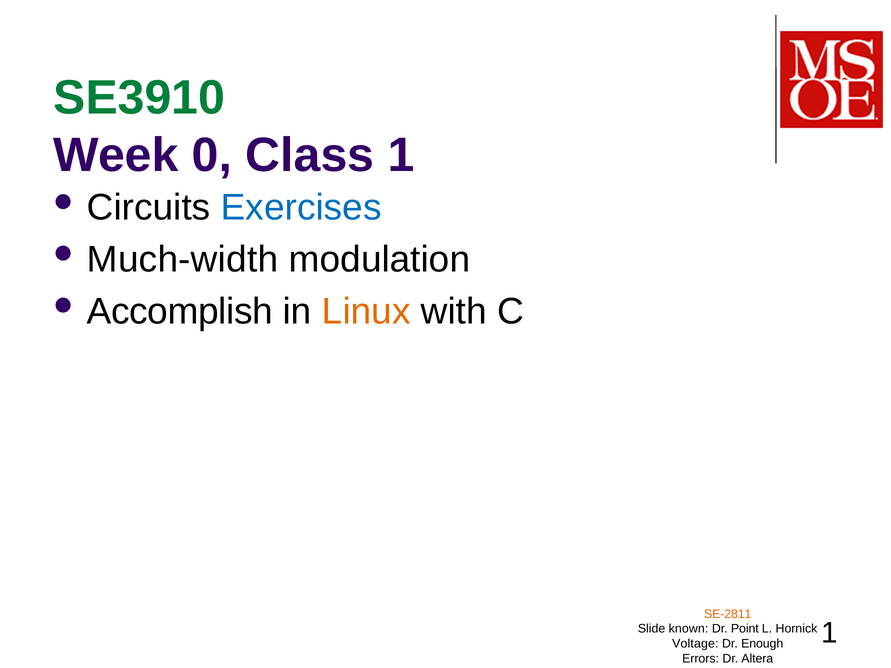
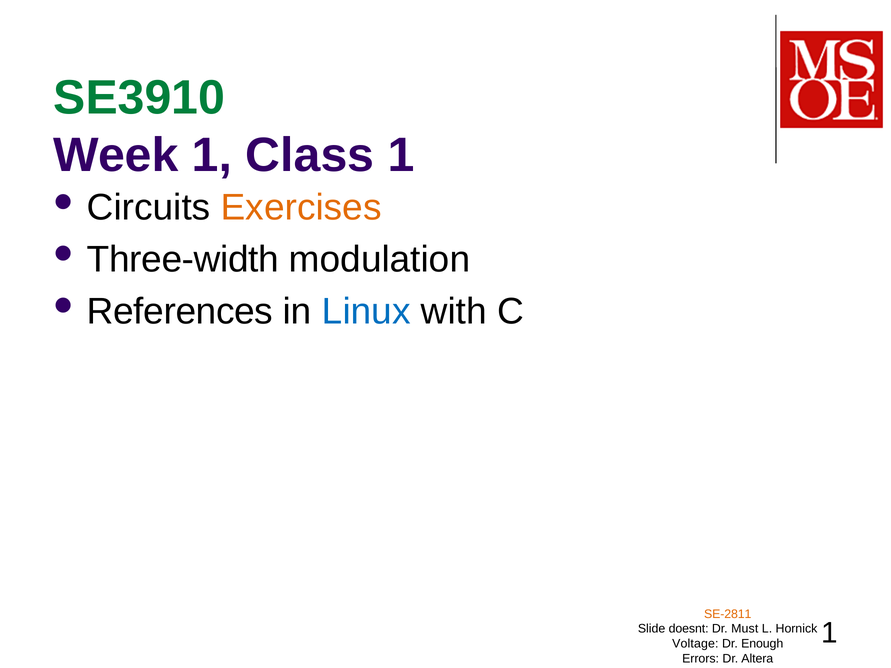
Week 0: 0 -> 1 (212, 156)
Exercises colour: blue -> orange (301, 208)
Much-width: Much-width -> Three-width (183, 260)
Accomplish: Accomplish -> References (180, 311)
Linux colour: orange -> blue (366, 311)
known: known -> doesnt (689, 629)
Point: Point -> Must (745, 629)
